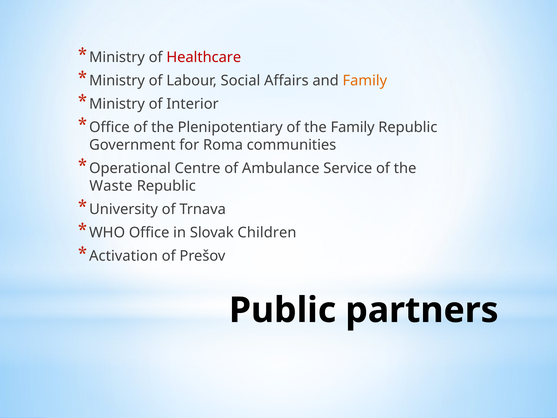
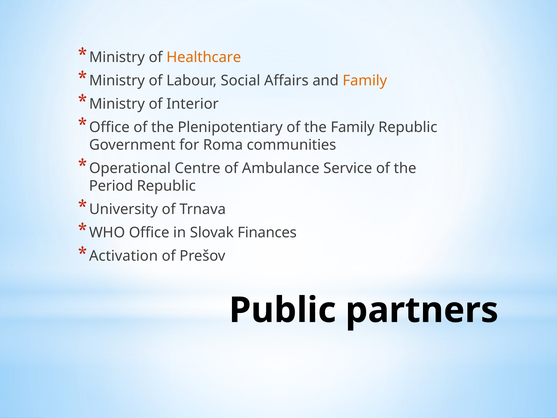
Healthcare colour: red -> orange (204, 57)
Waste: Waste -> Period (111, 186)
Children: Children -> Finances (267, 233)
